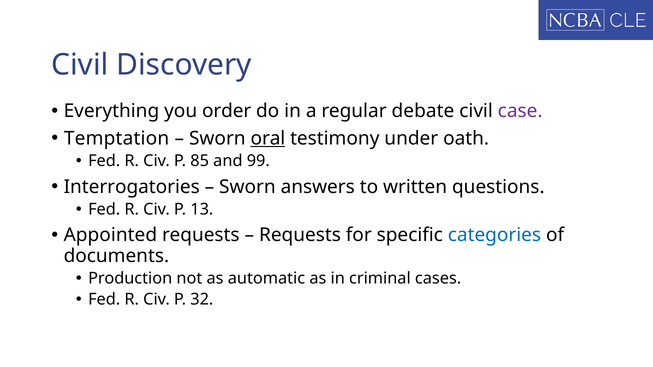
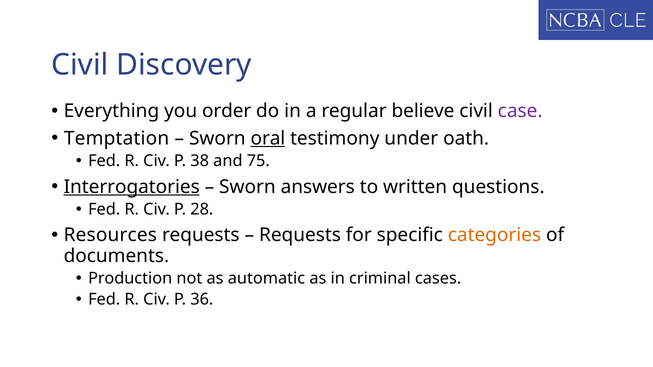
debate: debate -> believe (423, 111)
85: 85 -> 38 (200, 161)
99: 99 -> 75 (258, 161)
Interrogatories underline: none -> present (132, 187)
13: 13 -> 28 (202, 210)
Appointed: Appointed -> Resources (110, 235)
categories colour: blue -> orange (494, 235)
32: 32 -> 36 (202, 300)
